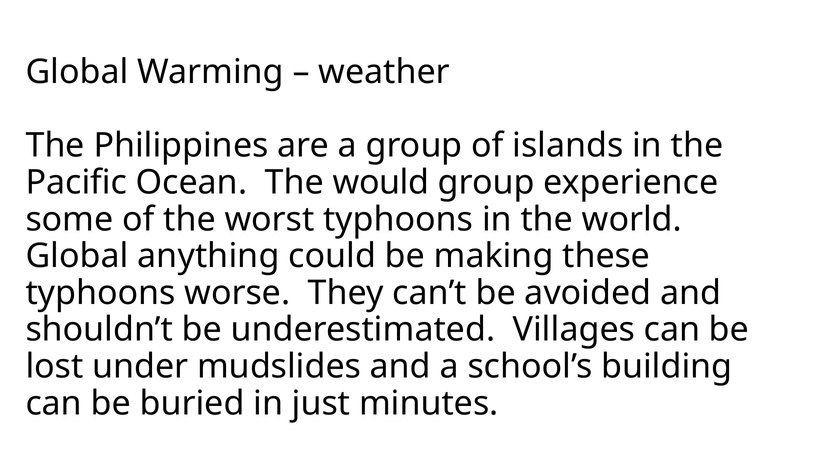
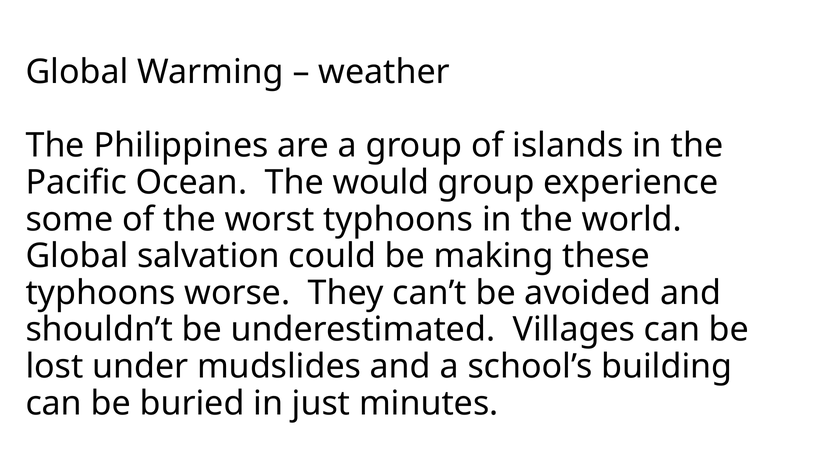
anything: anything -> salvation (208, 256)
